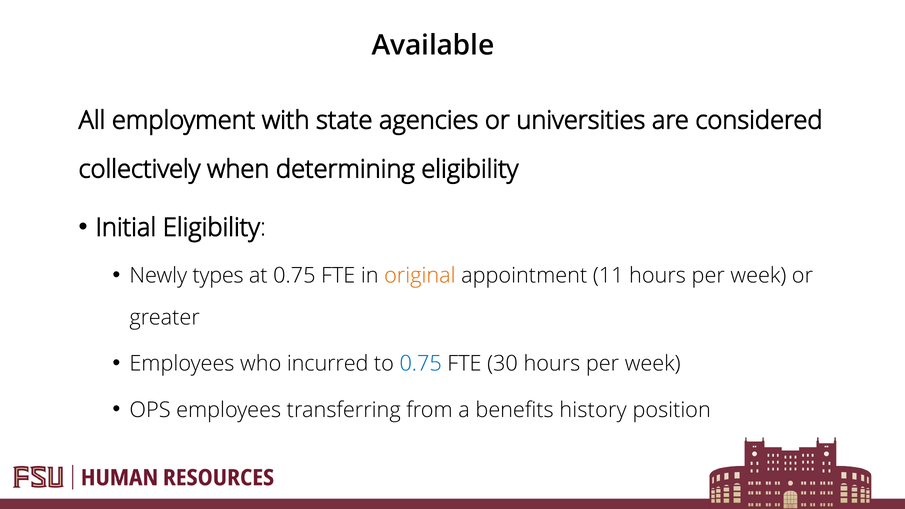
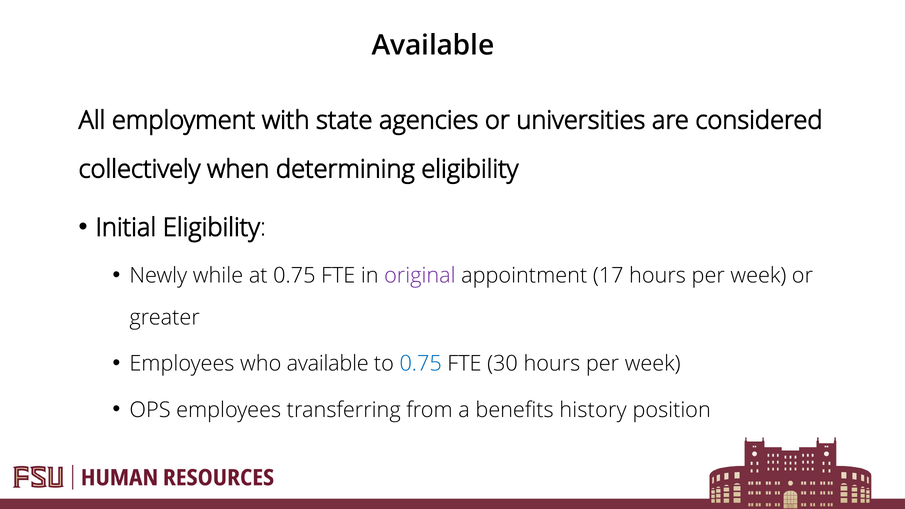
types: types -> while (218, 276)
original colour: orange -> purple (420, 276)
11: 11 -> 17 (608, 276)
who incurred: incurred -> available (328, 364)
